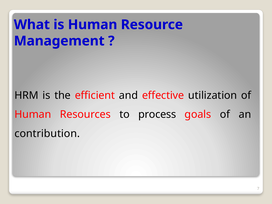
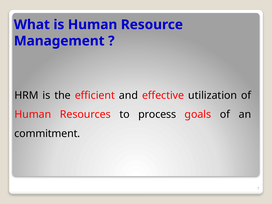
contribution: contribution -> commitment (47, 134)
